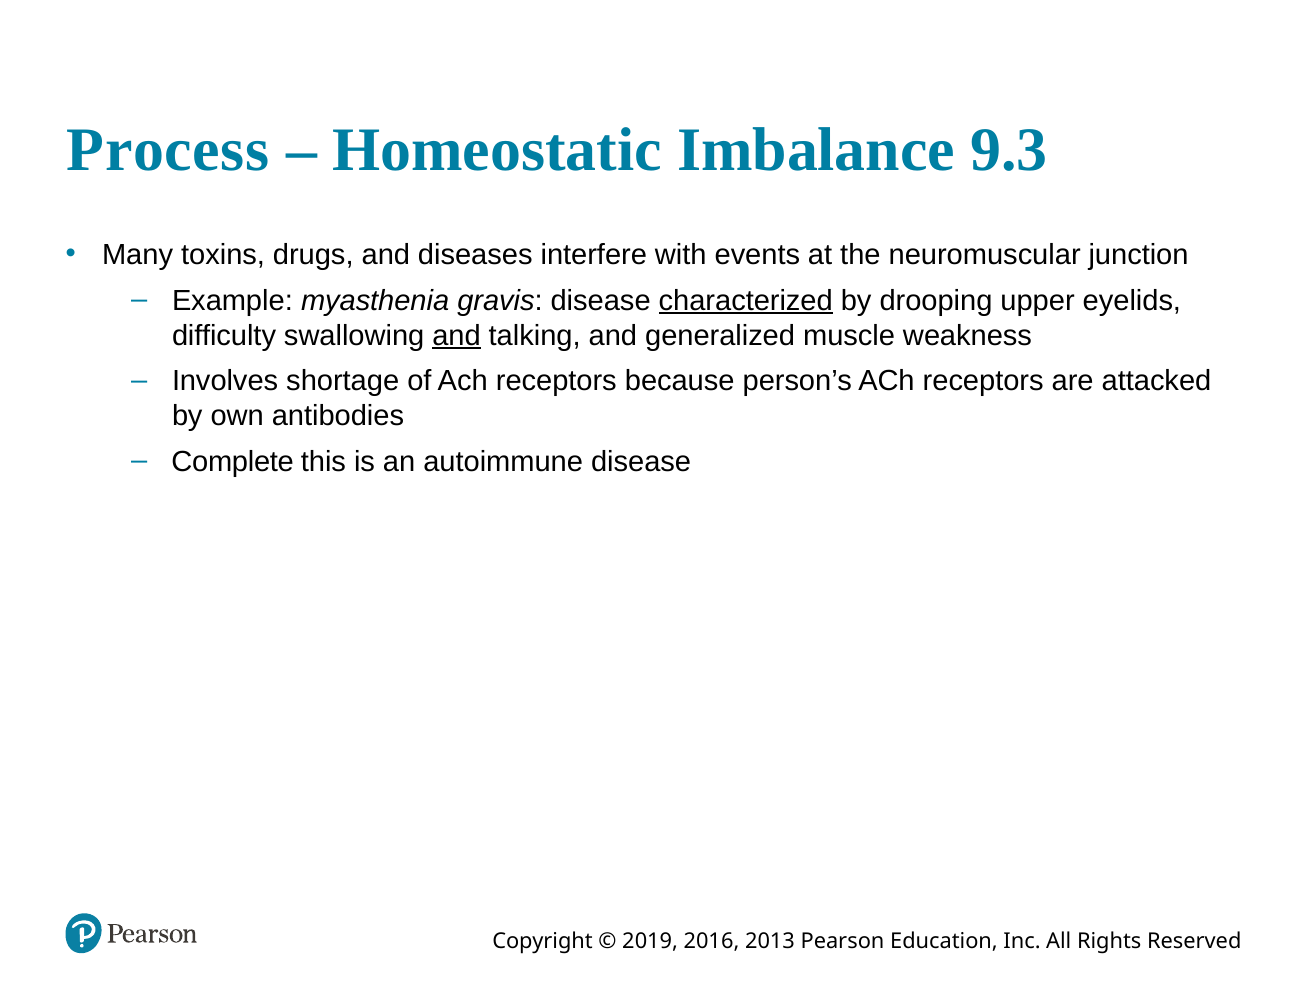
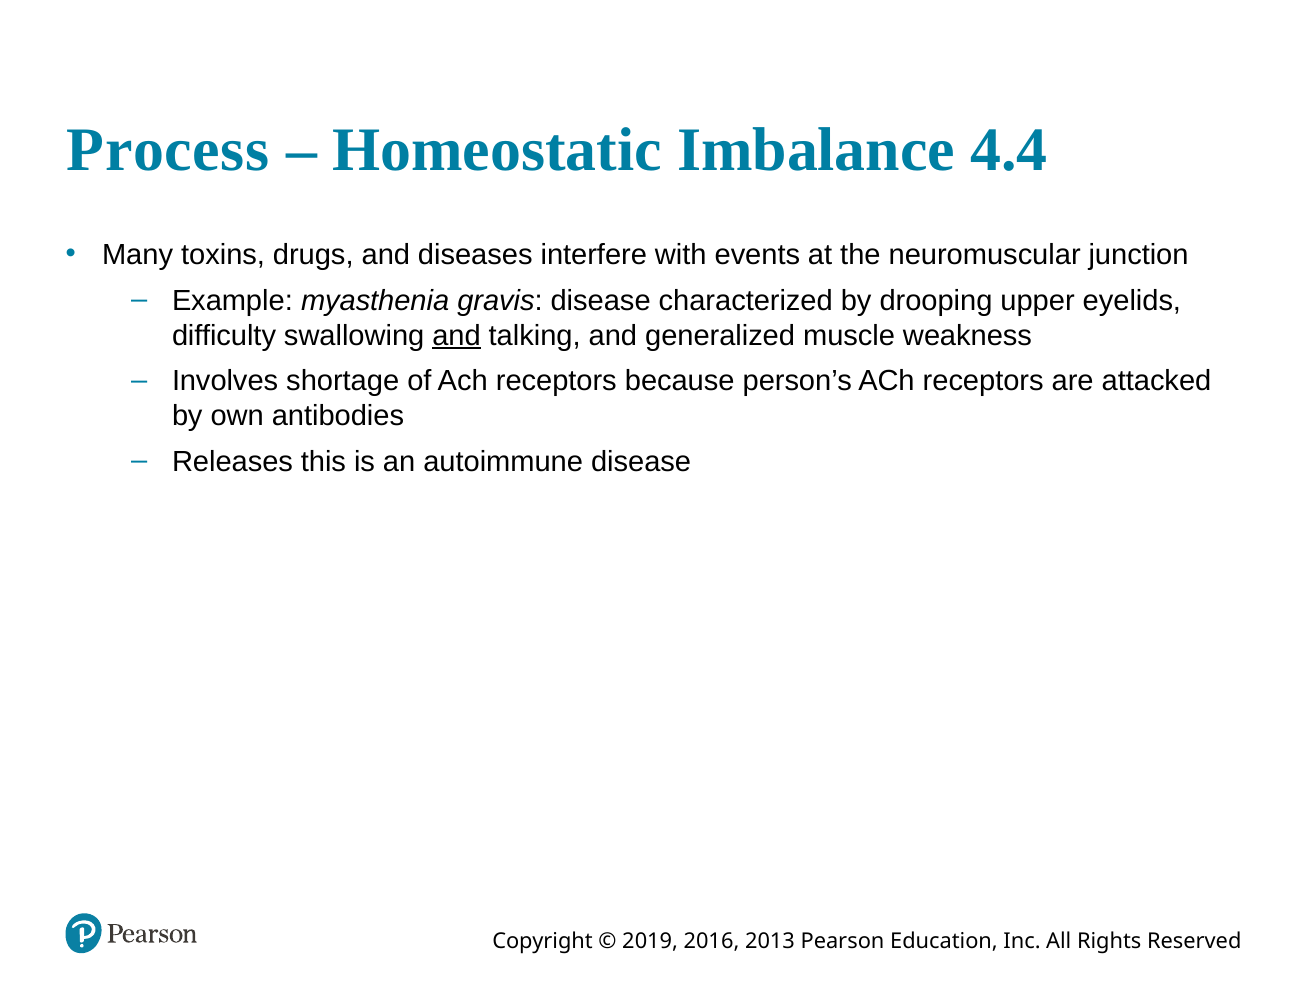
9.3: 9.3 -> 4.4 (1009, 150)
characterized underline: present -> none (746, 301)
Complete: Complete -> Releases (233, 462)
